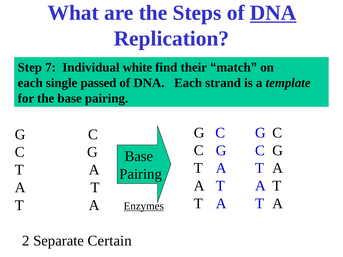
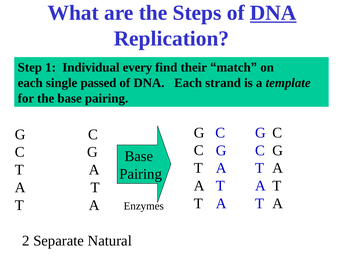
7: 7 -> 1 (51, 67)
white: white -> every (137, 67)
Enzymes underline: present -> none (144, 206)
Certain: Certain -> Natural (110, 241)
